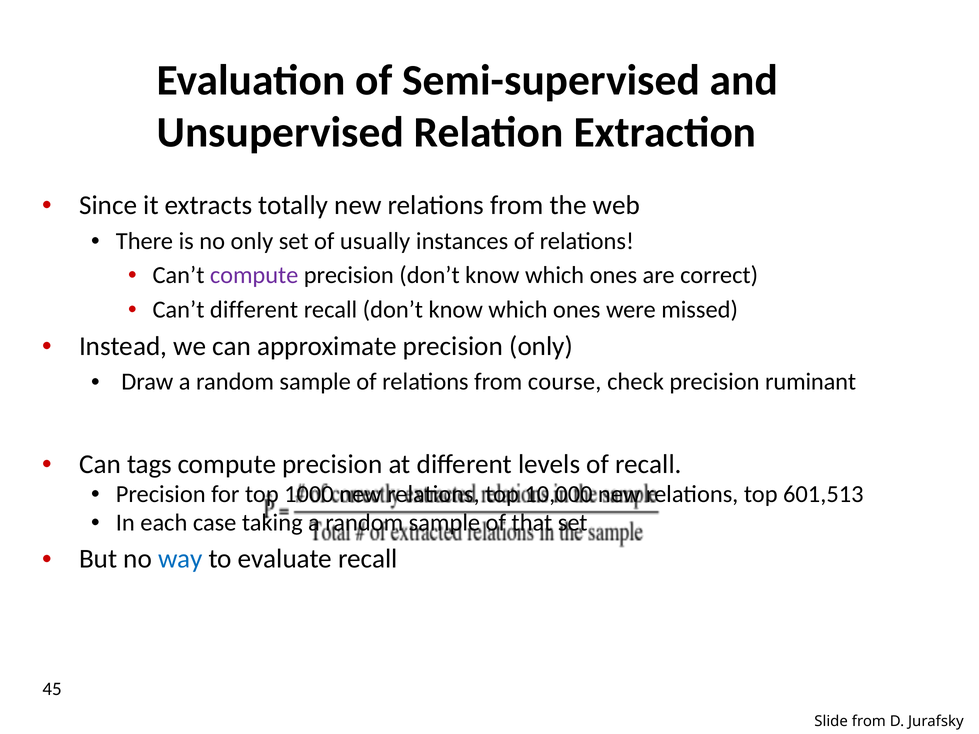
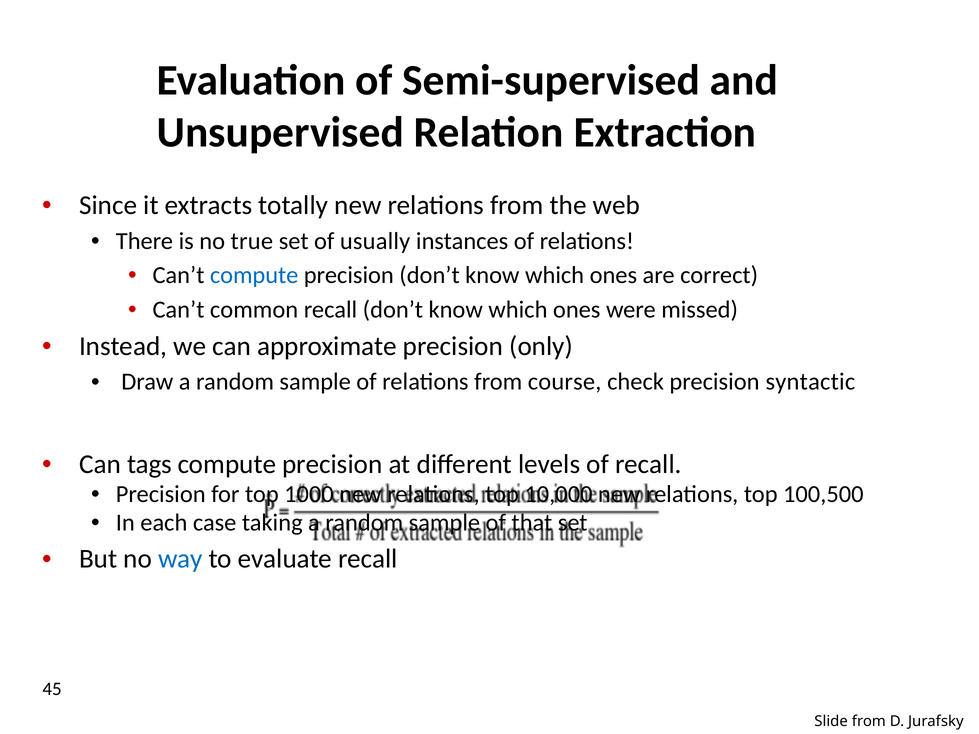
no only: only -> true (252, 241)
compute colour: purple -> blue (254, 275)
Can’t different: different -> common (254, 310)
ruminant: ruminant -> syntactic (810, 382)
601,513: 601,513 -> 100,500 (823, 494)
